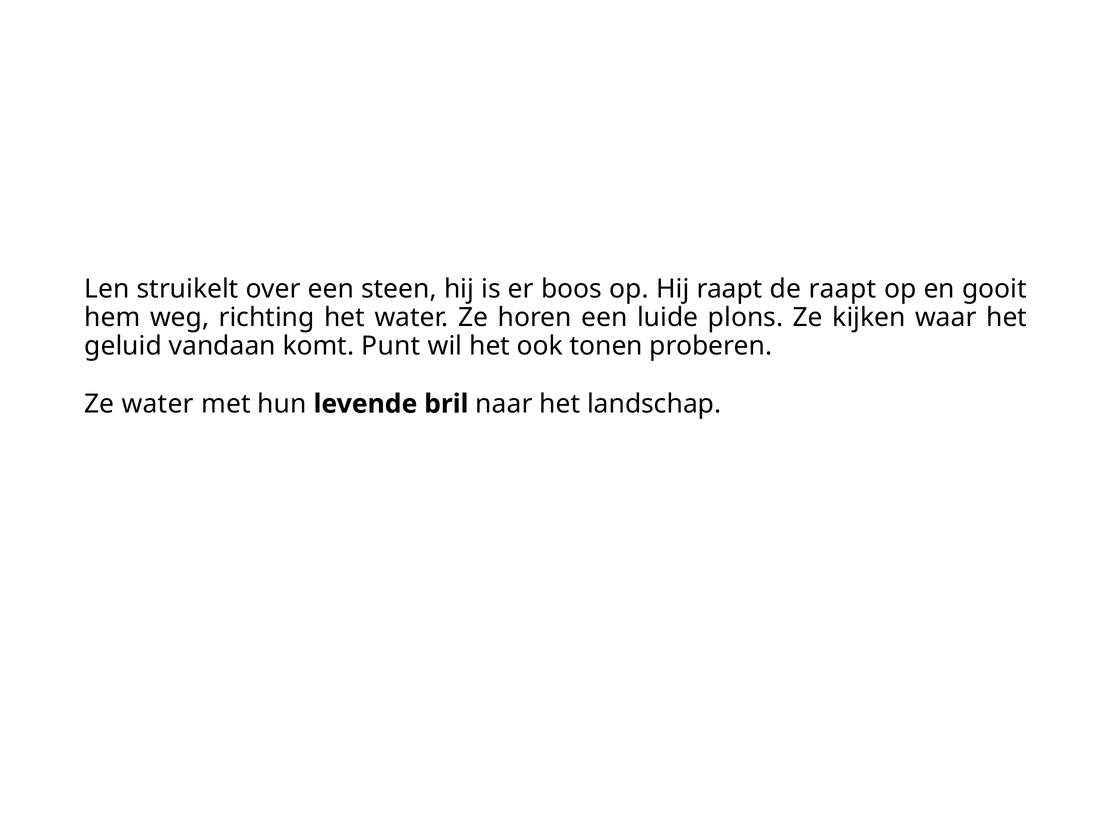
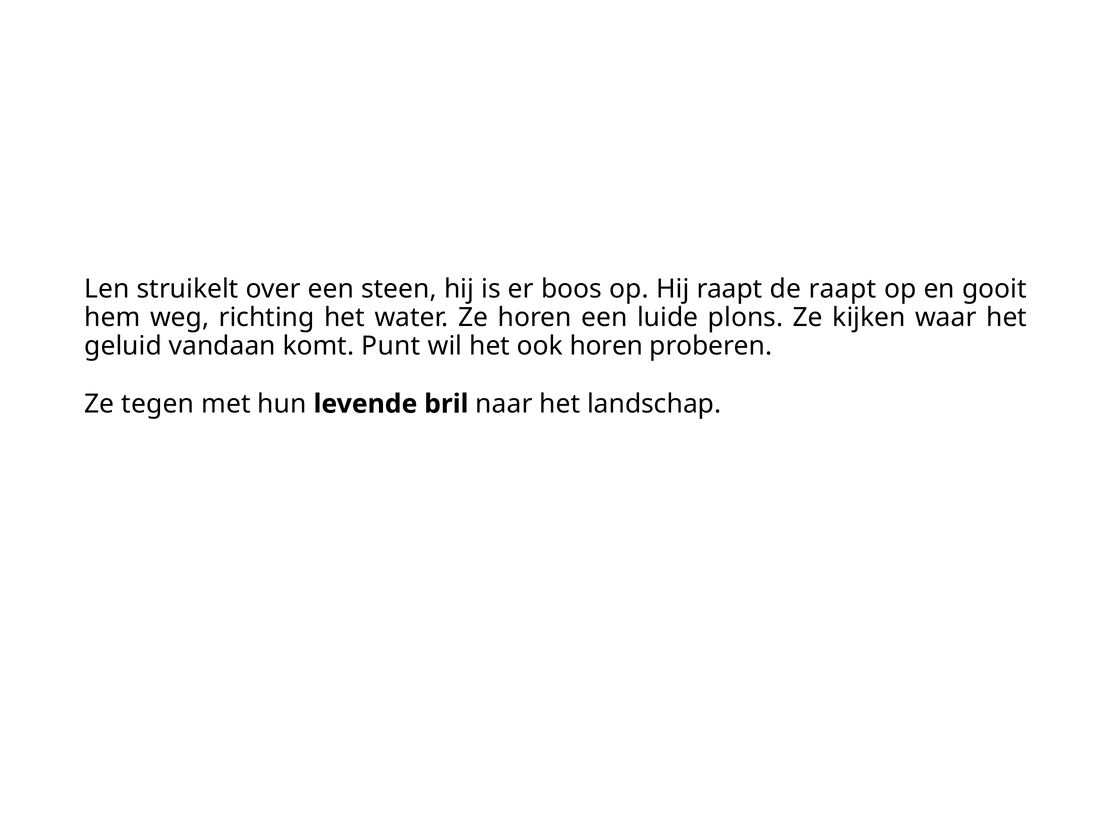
ook tonen: tonen -> horen (606, 346)
Ze water: water -> tegen (158, 404)
